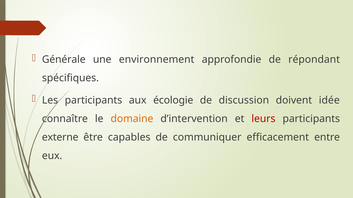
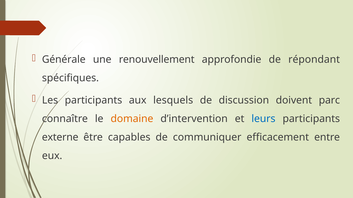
environnement: environnement -> renouvellement (157, 60)
écologie: écologie -> lesquels (173, 101)
idée: idée -> parc (329, 101)
leurs colour: red -> blue (263, 119)
